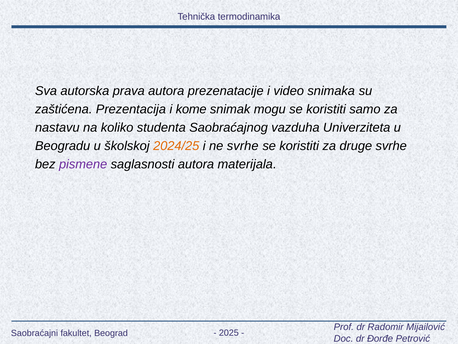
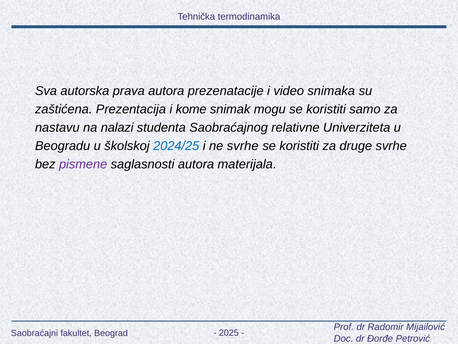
koliko: koliko -> nalazi (117, 127)
vazduha: vazduha -> relativne (295, 127)
2024/25 colour: orange -> blue (176, 146)
